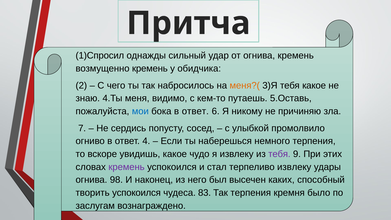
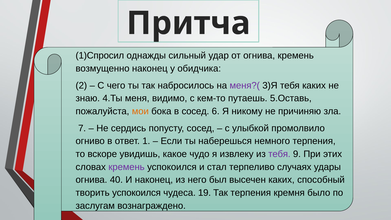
возмущенно кремень: кремень -> наконец (150, 68)
меня?( colour: orange -> purple (245, 85)
тебя какое: какое -> каких (314, 85)
мои colour: blue -> orange (140, 111)
бока в ответ: ответ -> сосед (195, 111)
4: 4 -> 1 (146, 141)
терпеливо извлеку: извлеку -> случаях (294, 167)
98: 98 -> 40 (116, 180)
83: 83 -> 19 (205, 193)
